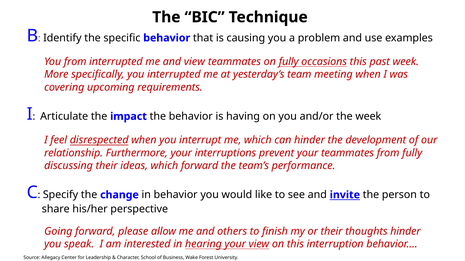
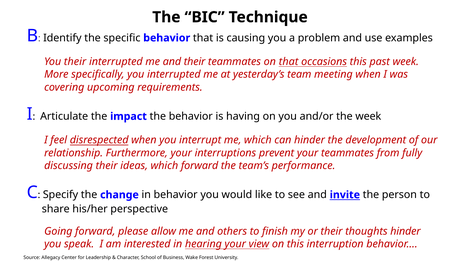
You from: from -> their (75, 62)
and view: view -> their (195, 62)
on fully: fully -> that (289, 62)
